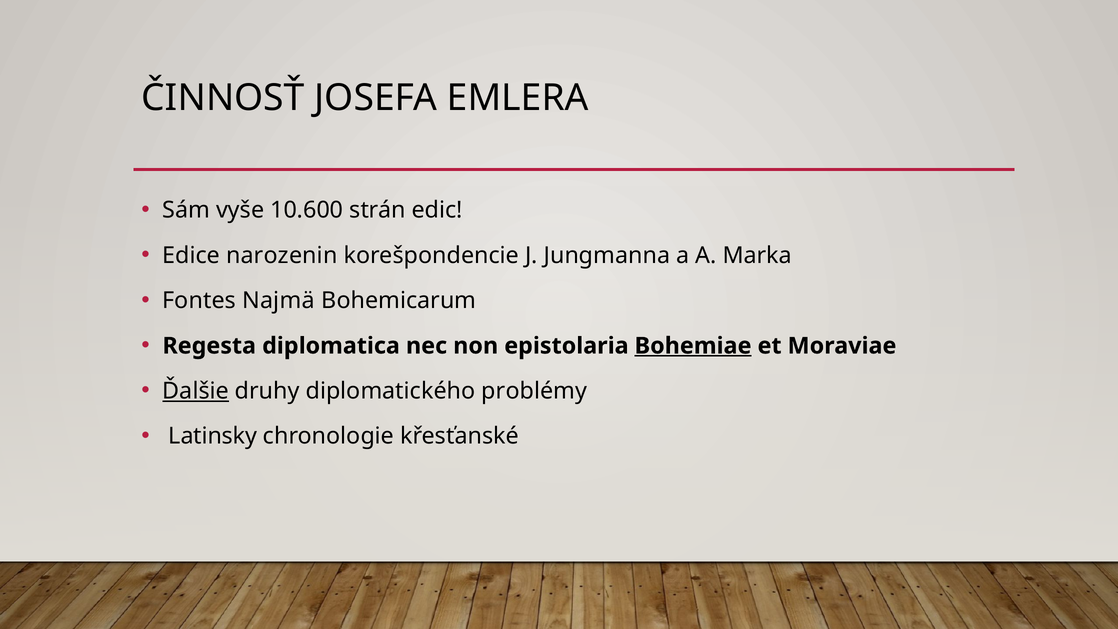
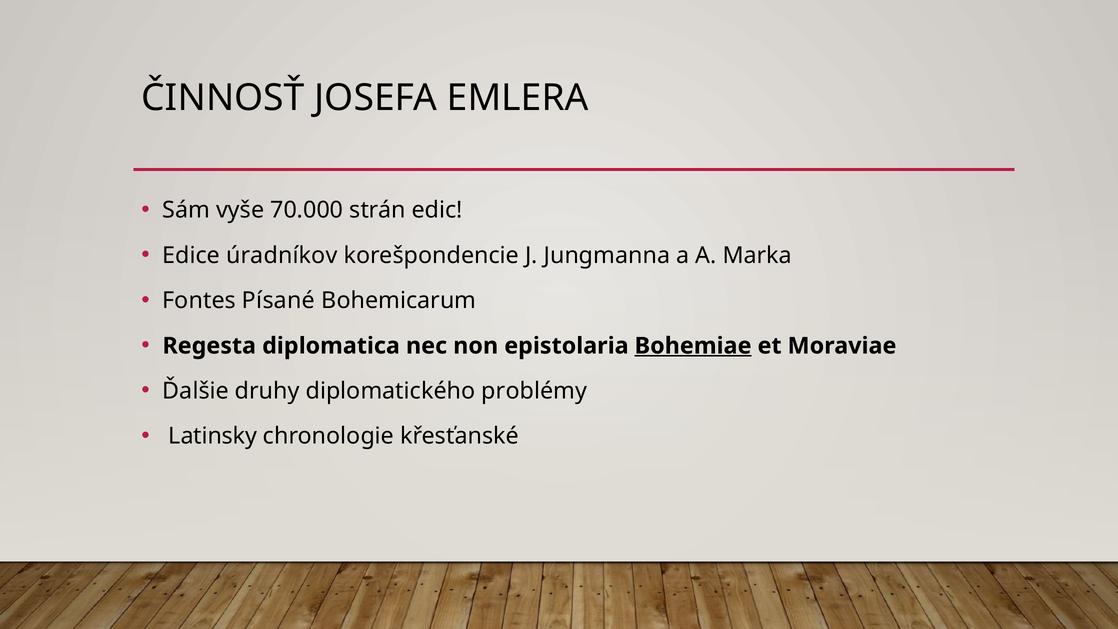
10.600: 10.600 -> 70.000 (307, 210)
narozenin: narozenin -> úradníkov (282, 255)
Najmä: Najmä -> Písané (279, 301)
Ďalšie underline: present -> none (196, 391)
